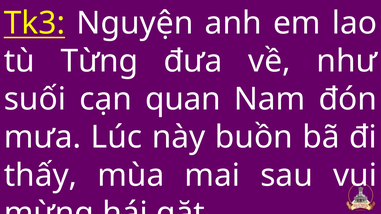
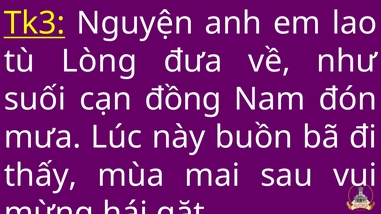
Từng: Từng -> Lòng (99, 61)
quan: quan -> đồng (183, 99)
